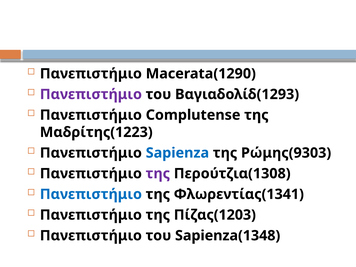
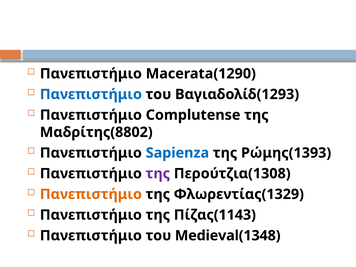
Πανεπιστήμιο colour: purple -> blue (91, 94)
Μαδρίτης(1223: Μαδρίτης(1223 -> Μαδρίτης(8802 (96, 132)
Ρώμης(9303: Ρώμης(9303 -> Ρώμης(1393 (286, 153)
Πανεπιστήμιο colour: blue -> orange (91, 194)
Φλωρεντίας(1341: Φλωρεντίας(1341 -> Φλωρεντίας(1329 (239, 194)
Πίζας(1203: Πίζας(1203 -> Πίζας(1143 (215, 215)
Sapienza(1348: Sapienza(1348 -> Medieval(1348 (228, 236)
